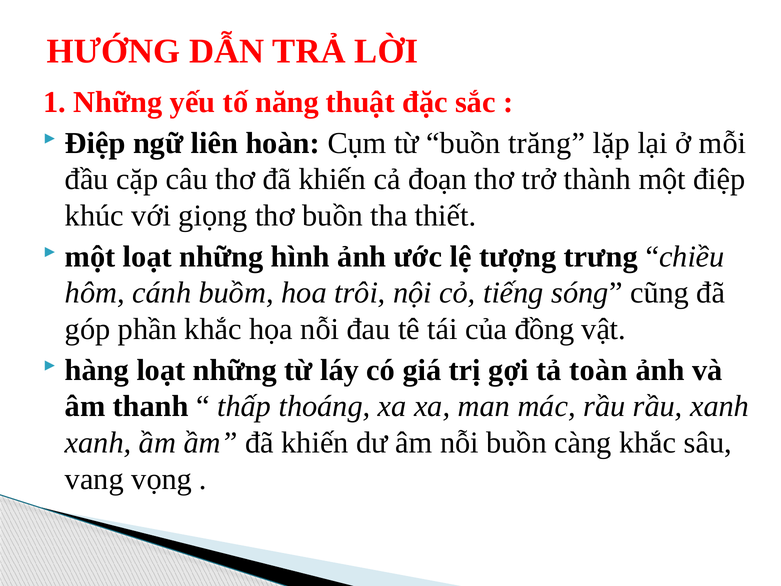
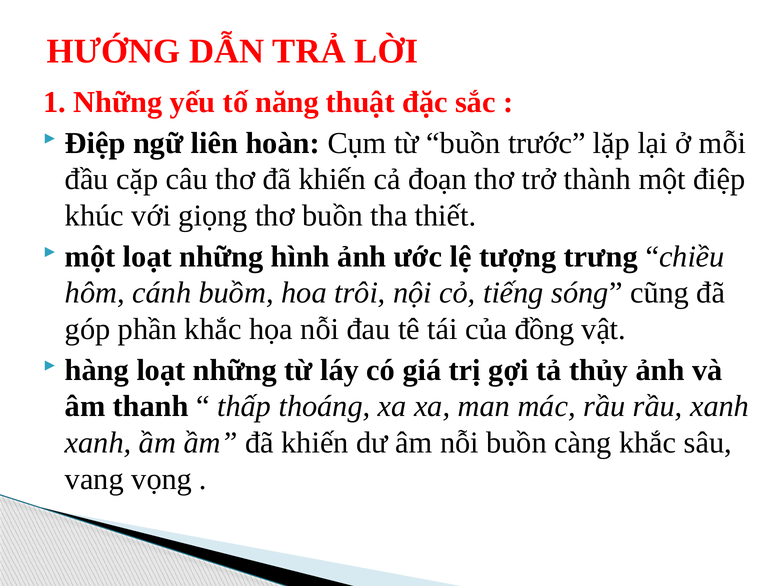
trăng: trăng -> trước (547, 143)
toàn: toàn -> thủy (599, 370)
